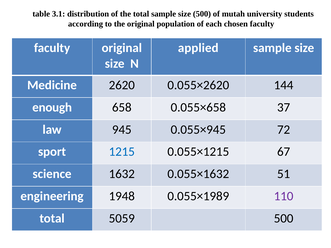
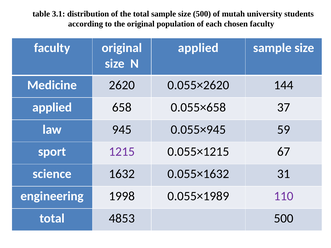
enough: enough -> applied (52, 107)
72: 72 -> 59 (284, 130)
1215 colour: blue -> purple (122, 152)
51: 51 -> 31 (284, 174)
1948: 1948 -> 1998 (122, 196)
5059: 5059 -> 4853 (122, 219)
